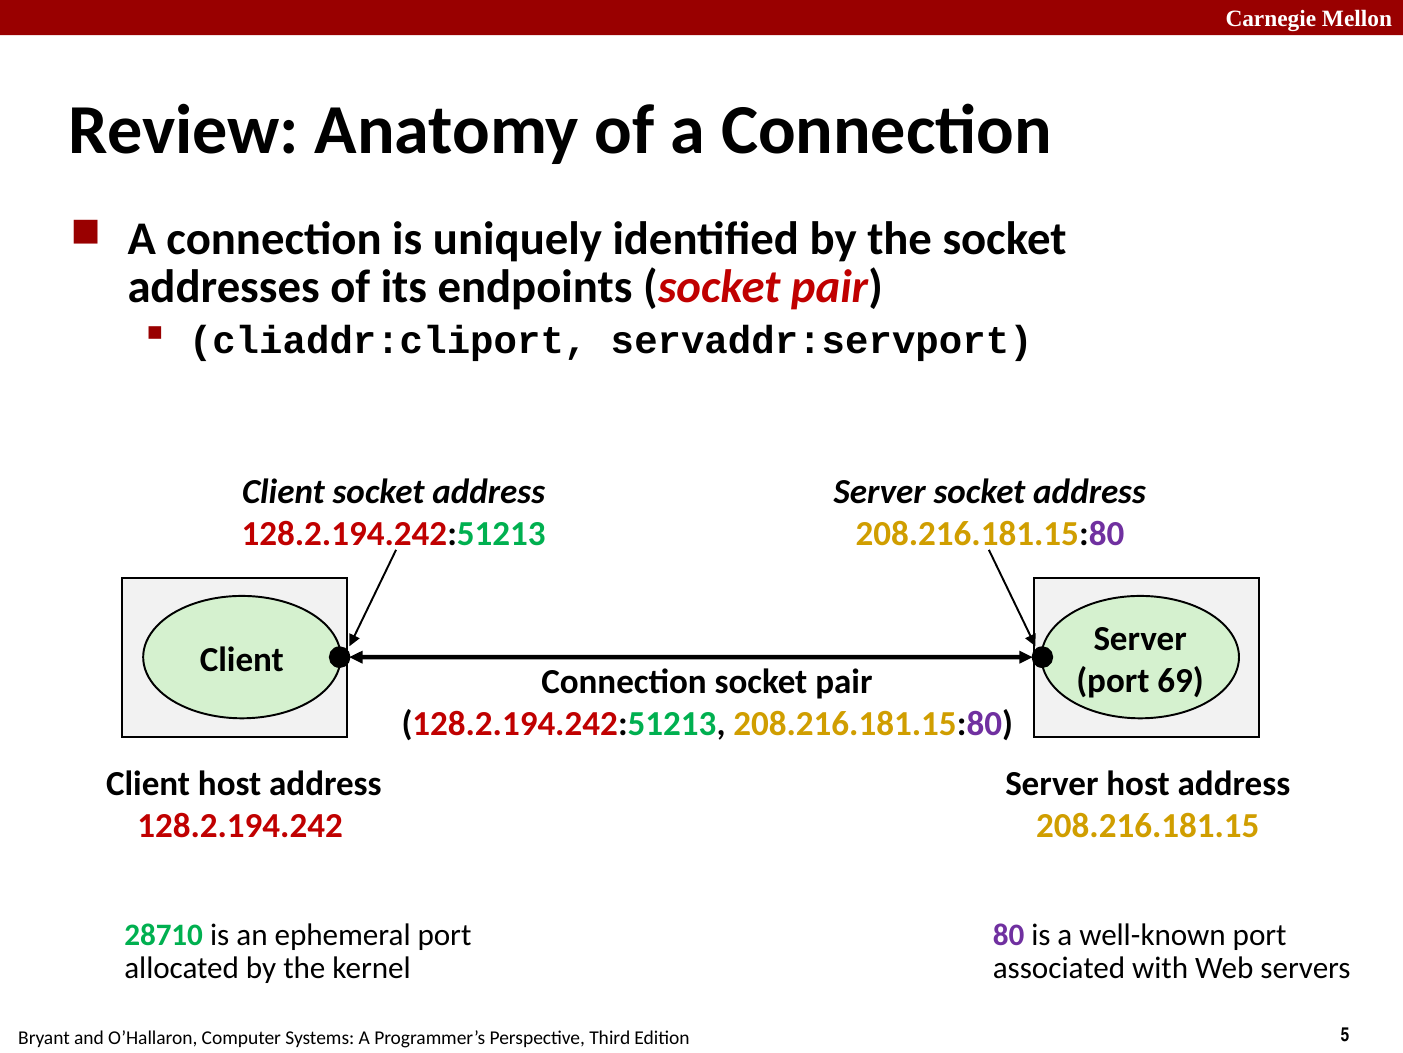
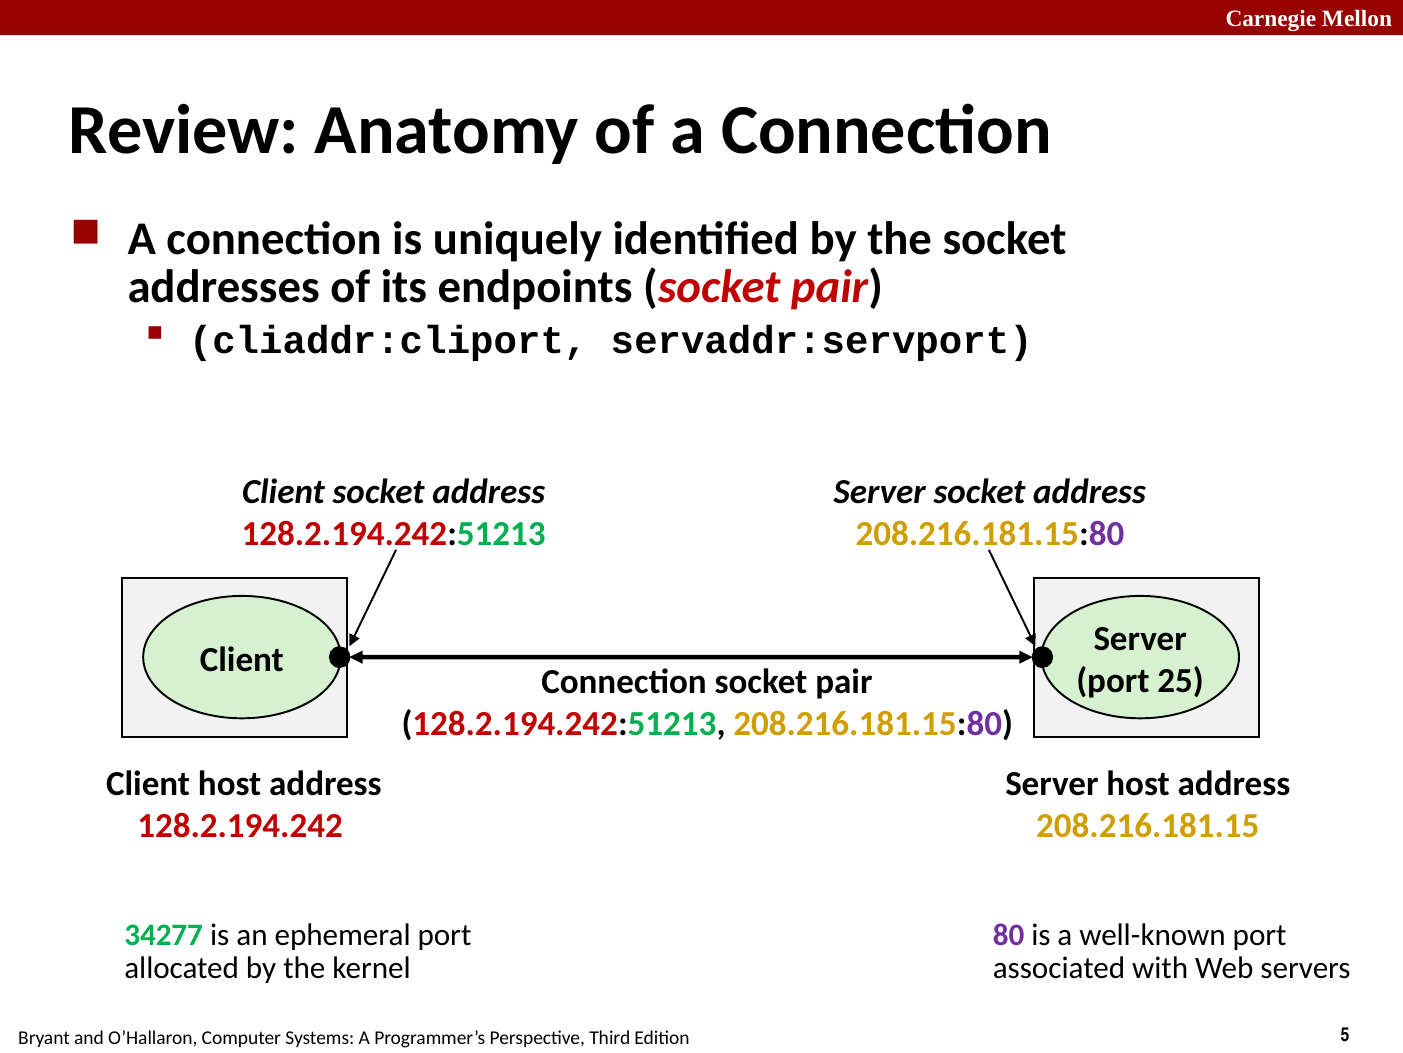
69: 69 -> 25 (1181, 680)
28710: 28710 -> 34277 (164, 934)
